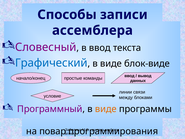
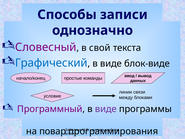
ассемблера: ассемблера -> однозначно (93, 30)
в ввод: ввод -> свой (100, 48)
виде colour: orange -> purple (106, 109)
